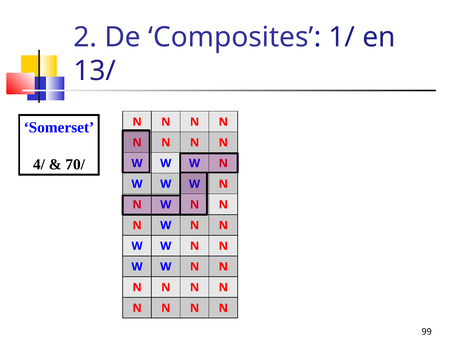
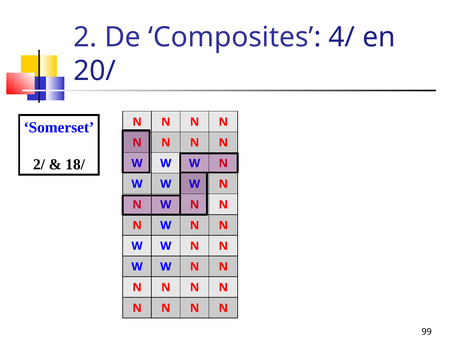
1/: 1/ -> 4/ (342, 37)
13/: 13/ -> 20/ (95, 71)
4/: 4/ -> 2/ (39, 164)
70/: 70/ -> 18/ (75, 164)
